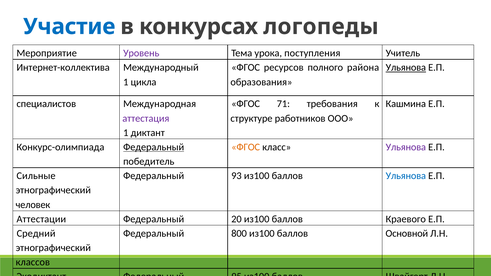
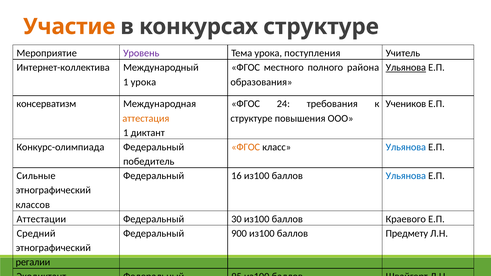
Участие colour: blue -> orange (69, 27)
конкурсах логопеды: логопеды -> структуре (321, 27)
ресурсов: ресурсов -> местного (284, 68)
1 цикла: цикла -> урока (143, 82)
специалистов: специалистов -> консерватизм (46, 104)
71: 71 -> 24 (283, 104)
Кашмина: Кашмина -> Учеников (406, 104)
аттестация colour: purple -> orange (146, 118)
работников: работников -> повышения (300, 118)
Федеральный underline: present -> none (154, 147)
Ульянова colour: purple -> blue (406, 147)
93: 93 -> 16 (236, 176)
человек: человек -> классов (33, 205)
20: 20 -> 30 (236, 219)
800: 800 -> 900 (239, 234)
Основной: Основной -> Предмету (407, 234)
классов: классов -> регалии (33, 262)
